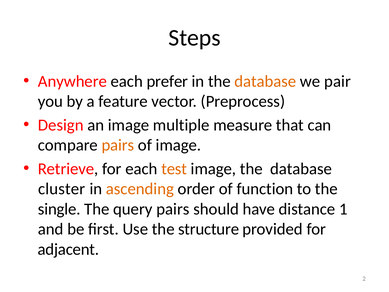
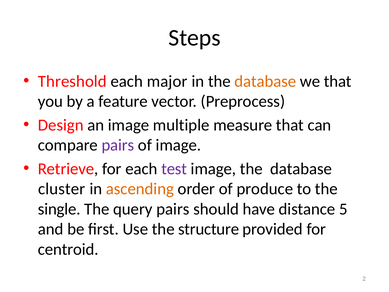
Anywhere: Anywhere -> Threshold (72, 81)
prefer: prefer -> major (167, 81)
we pair: pair -> that (338, 81)
pairs colour: orange -> purple (118, 145)
test colour: orange -> purple (174, 169)
function: function -> produce (265, 189)
1: 1 -> 5 (343, 209)
adjacent: adjacent -> centroid (68, 249)
